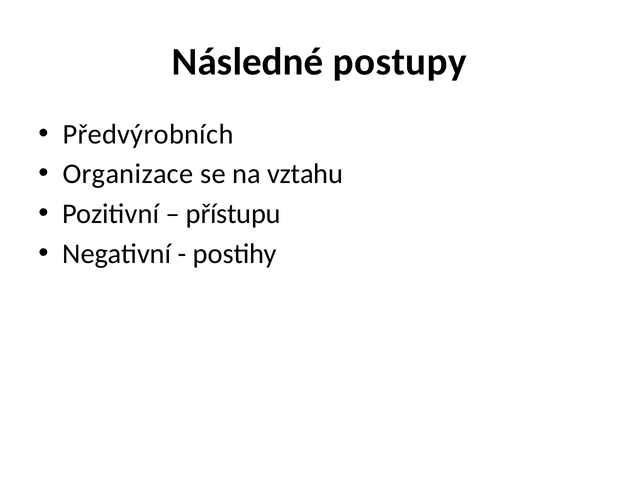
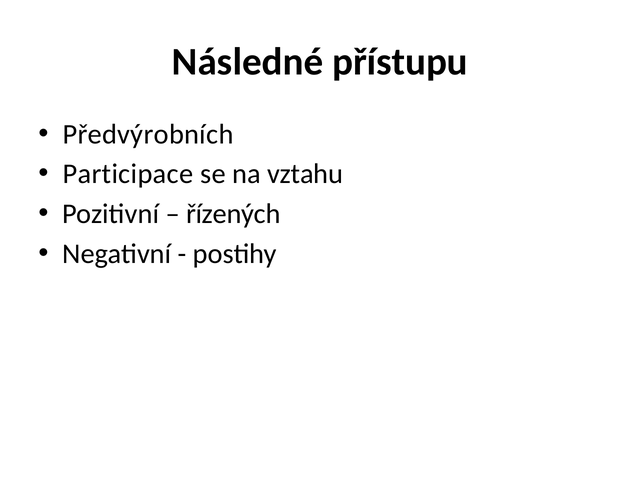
postupy: postupy -> přístupu (400, 62)
Organizace: Organizace -> Participace (128, 174)
přístupu: přístupu -> řízených (233, 214)
